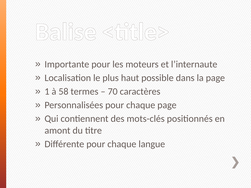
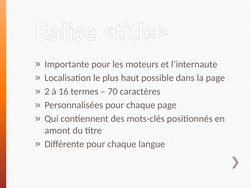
1: 1 -> 2 (47, 92)
58: 58 -> 16 (63, 92)
